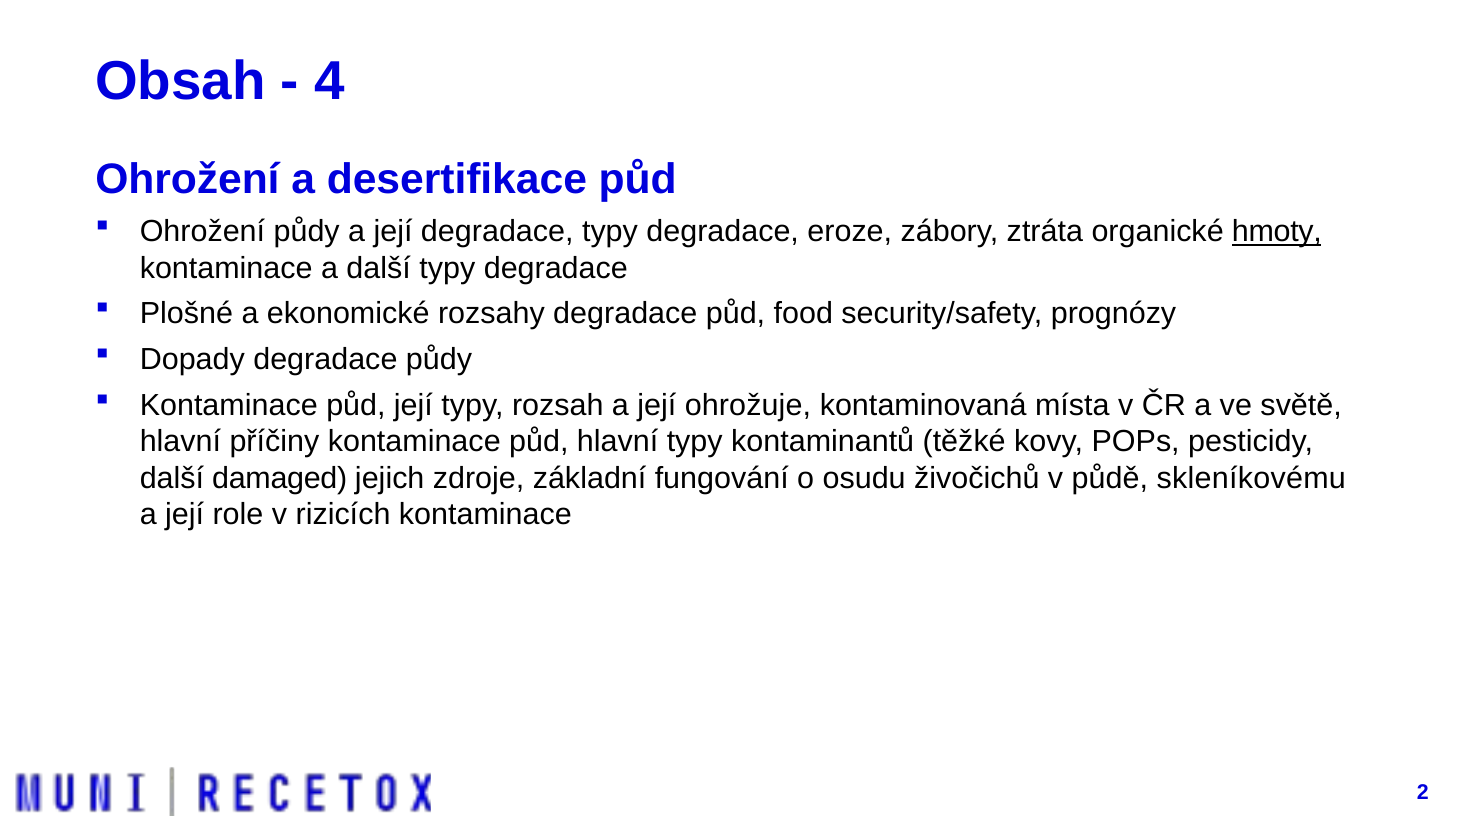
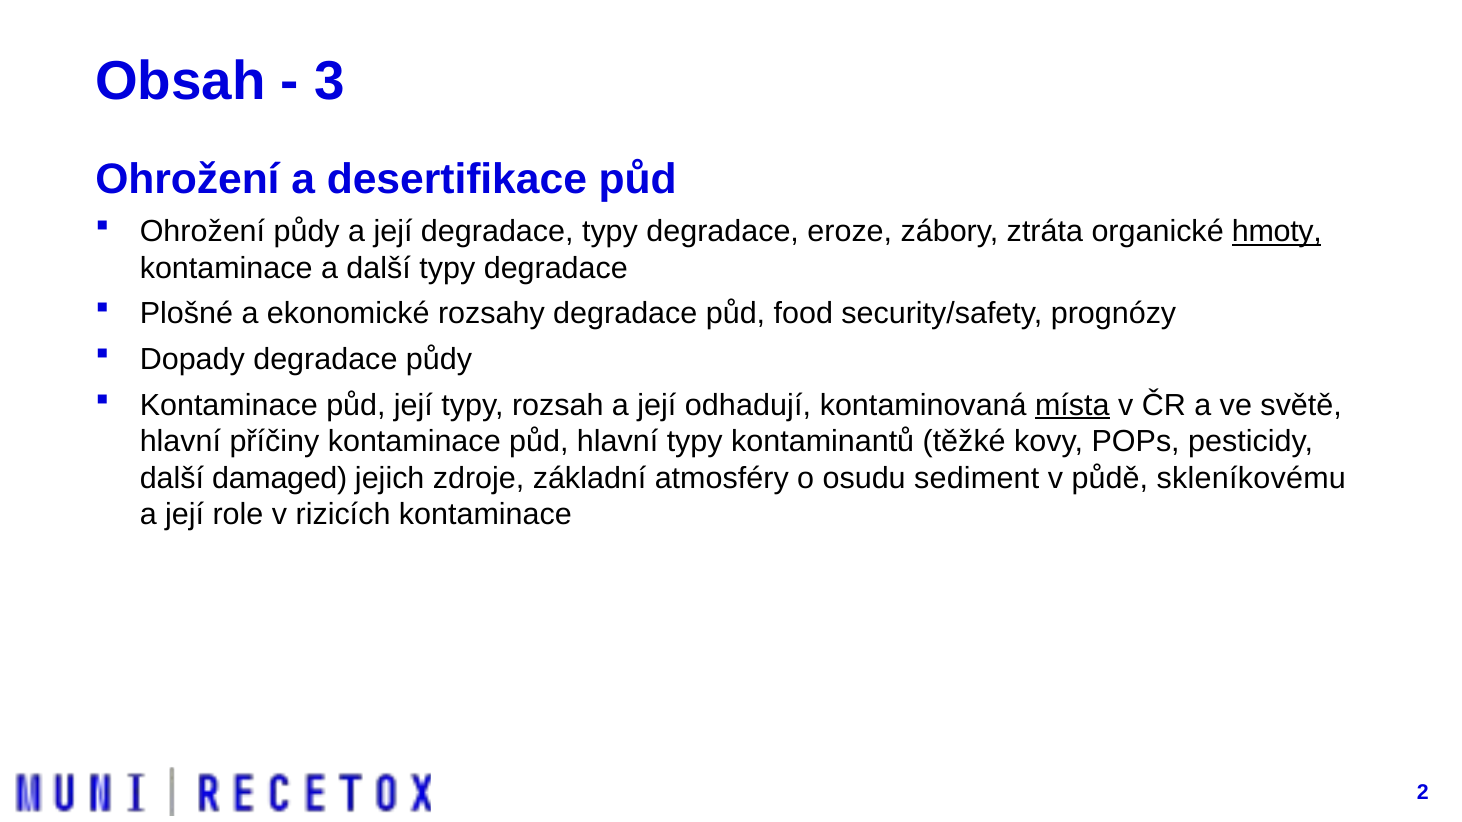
4: 4 -> 3 (330, 82)
ohrožuje: ohrožuje -> odhadují (748, 405)
místa underline: none -> present (1072, 405)
fungování: fungování -> atmosféry (722, 478)
živočichů: živočichů -> sediment (977, 478)
